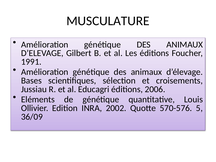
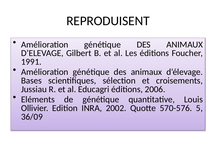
MUSCULATURE: MUSCULATURE -> REPRODUISENT (108, 21)
